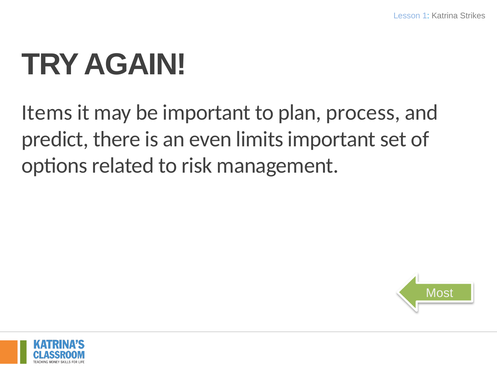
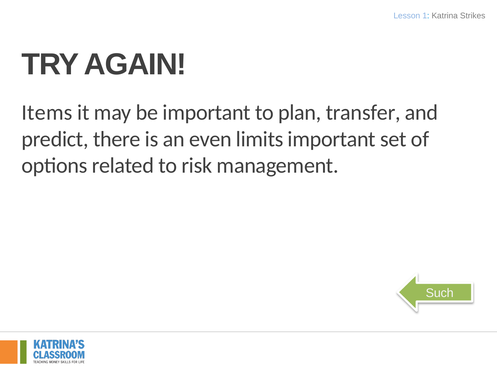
process: process -> transfer (363, 113)
Most: Most -> Such (440, 293)
